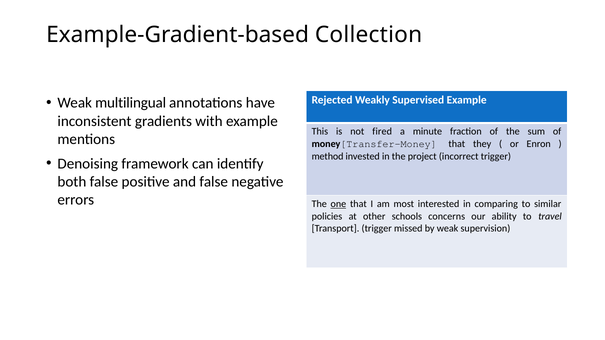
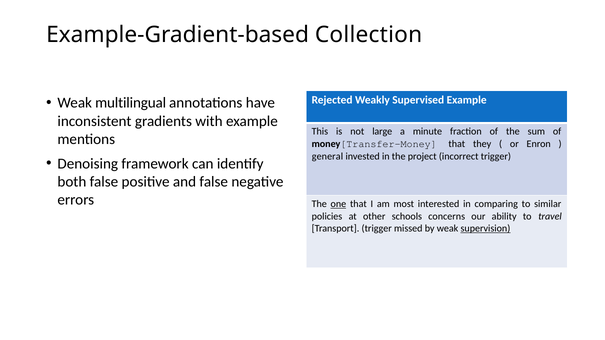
fired: fired -> large (382, 132)
method: method -> general (327, 156)
supervision underline: none -> present (485, 229)
